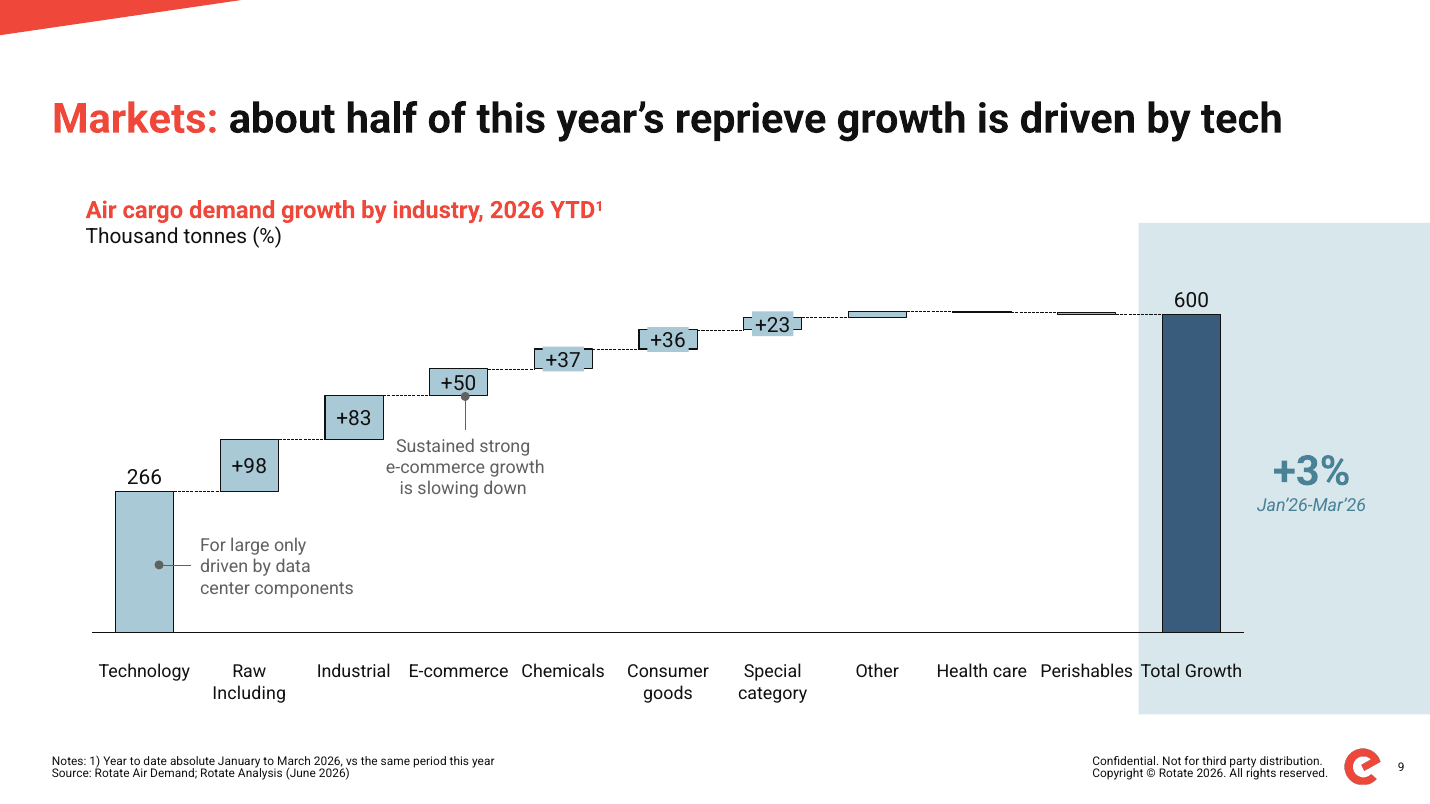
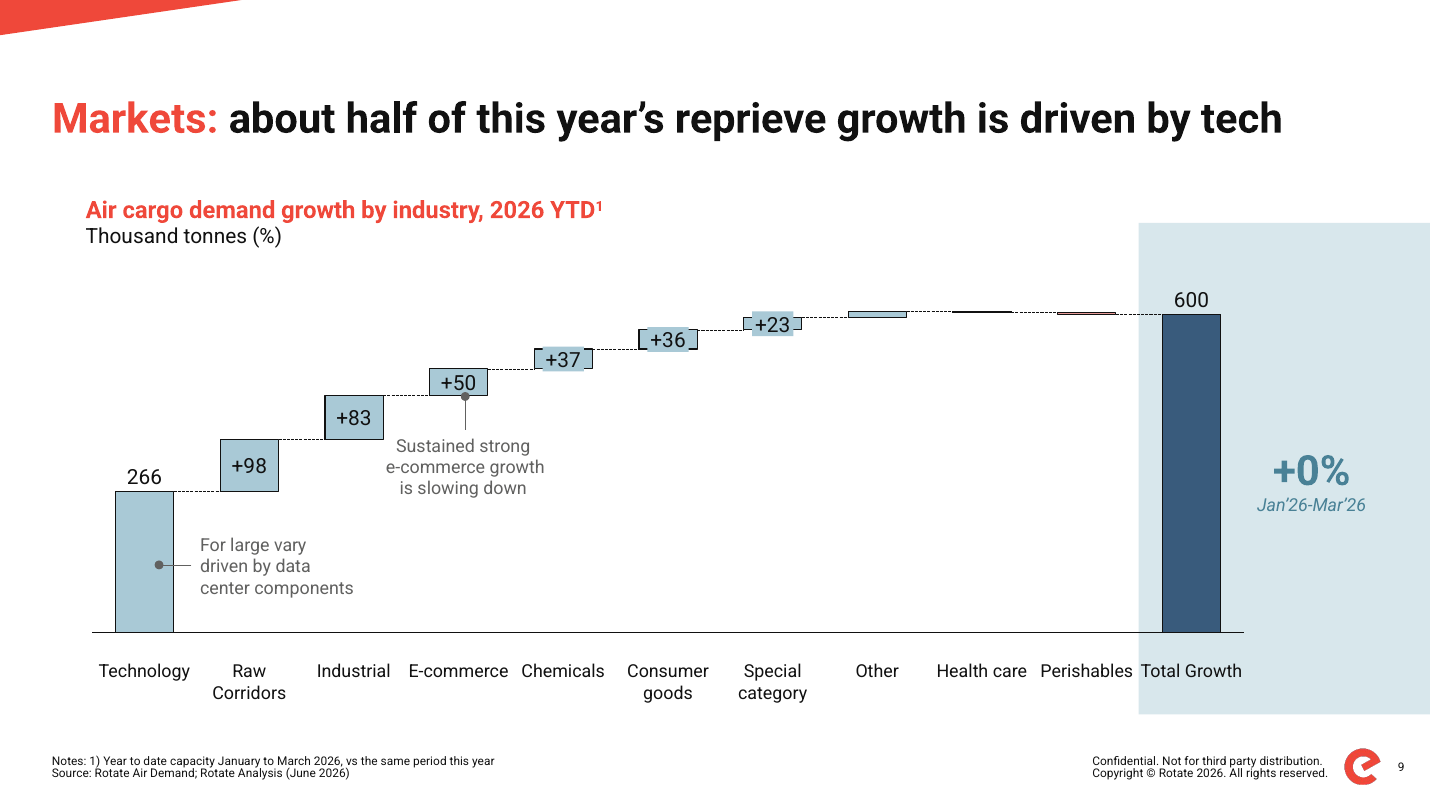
+3%: +3% -> +0% (1312, 472)
only: only -> vary (290, 546)
Including: Including -> Corridors (249, 694)
absolute: absolute -> capacity (193, 761)
